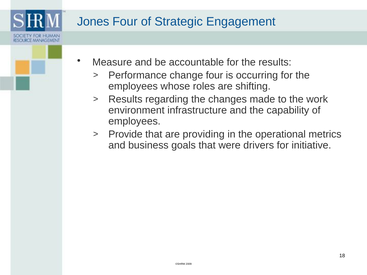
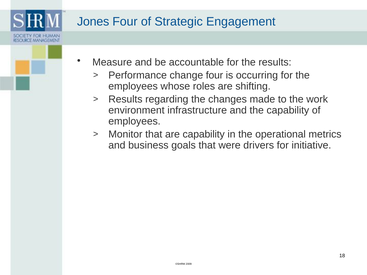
Provide: Provide -> Monitor (125, 135)
are providing: providing -> capability (204, 135)
